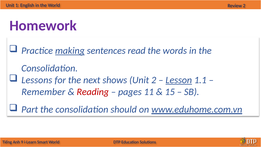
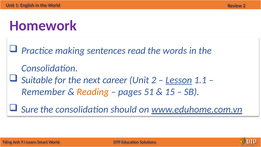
making underline: present -> none (70, 51)
Lessons: Lessons -> Suitable (37, 80)
shows: shows -> career (115, 80)
Reading colour: red -> orange (93, 92)
11: 11 -> 51 (149, 92)
Part: Part -> Sure (30, 109)
